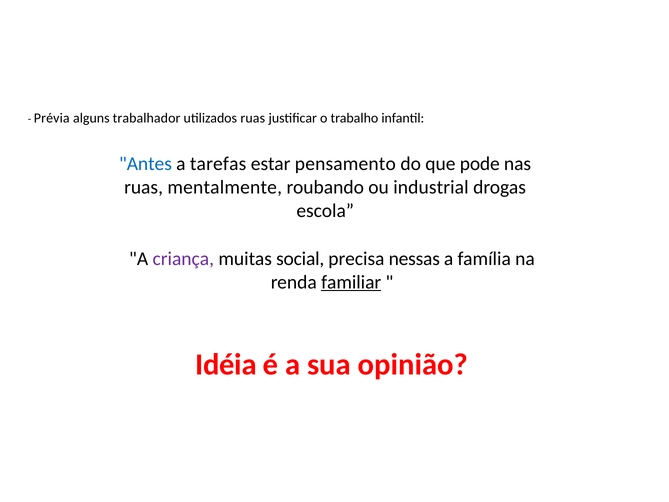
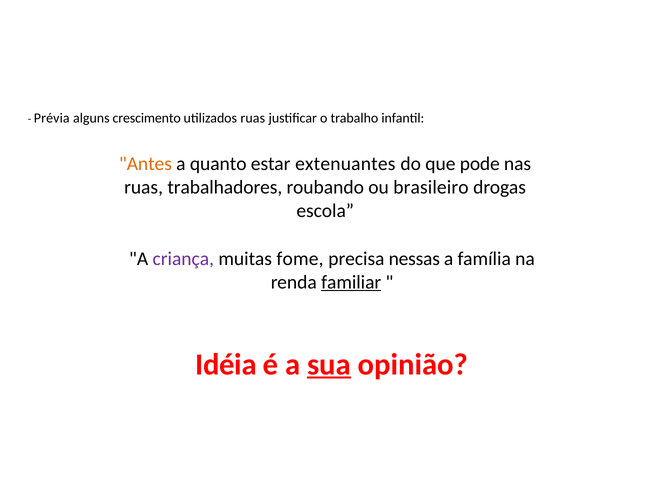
trabalhador: trabalhador -> crescimento (147, 118)
Antes colour: blue -> orange (145, 164)
tarefas: tarefas -> quanto (218, 164)
pensamento: pensamento -> extenuantes (345, 164)
mentalmente: mentalmente -> trabalhadores (225, 187)
industrial: industrial -> brasileiro (431, 187)
social: social -> fome (300, 259)
sua underline: none -> present (329, 364)
